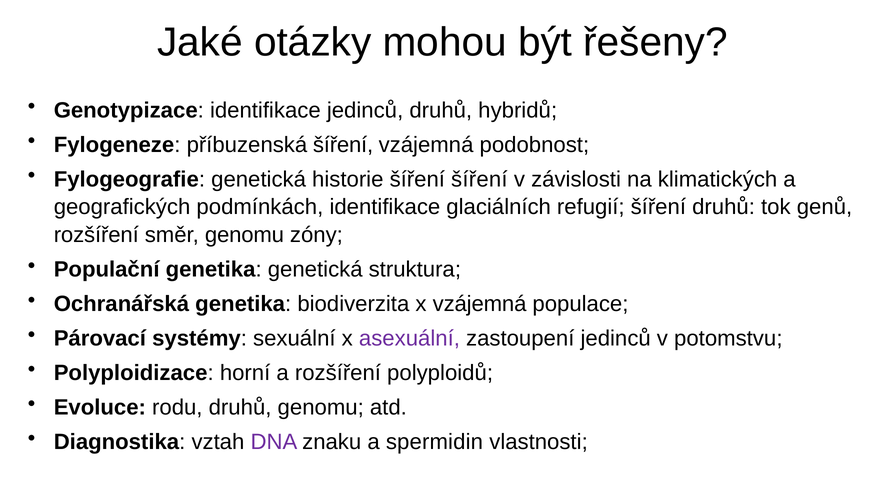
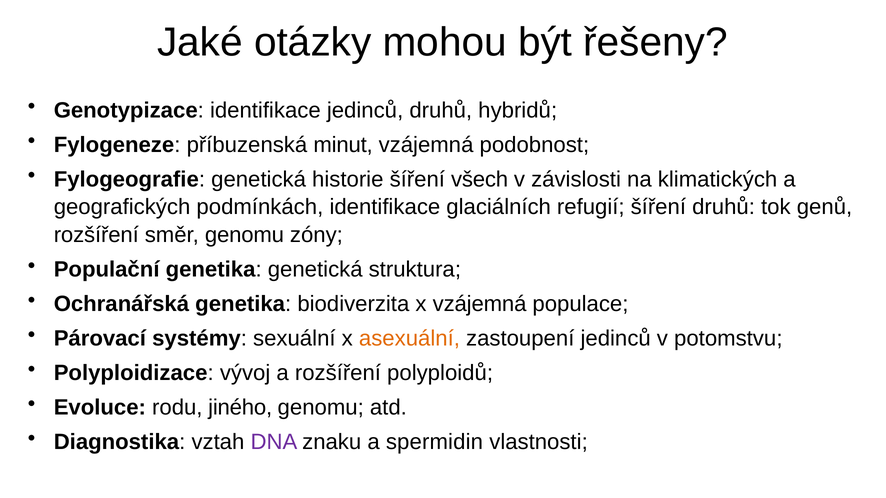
příbuzenská šíření: šíření -> minut (343, 145)
šíření šíření: šíření -> všech (480, 179)
asexuální colour: purple -> orange (409, 339)
horní: horní -> vývoj (245, 373)
rodu druhů: druhů -> jiného (240, 408)
